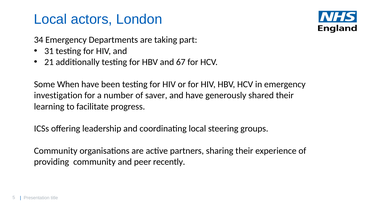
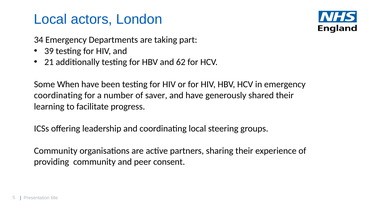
31: 31 -> 39 (49, 51)
67: 67 -> 62 (181, 62)
investigation: investigation -> coordinating (58, 95)
recently: recently -> consent (169, 162)
